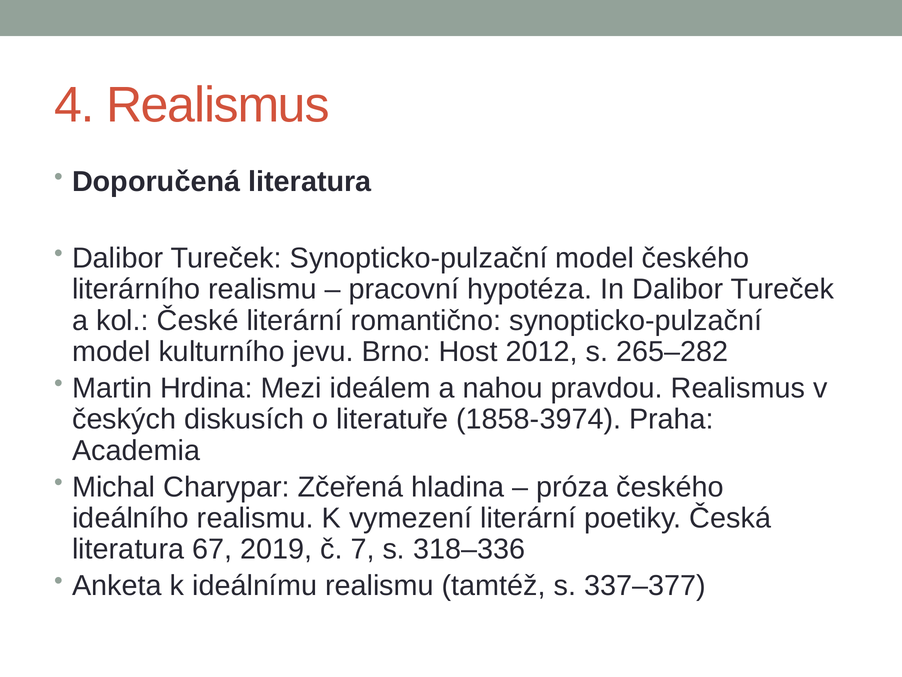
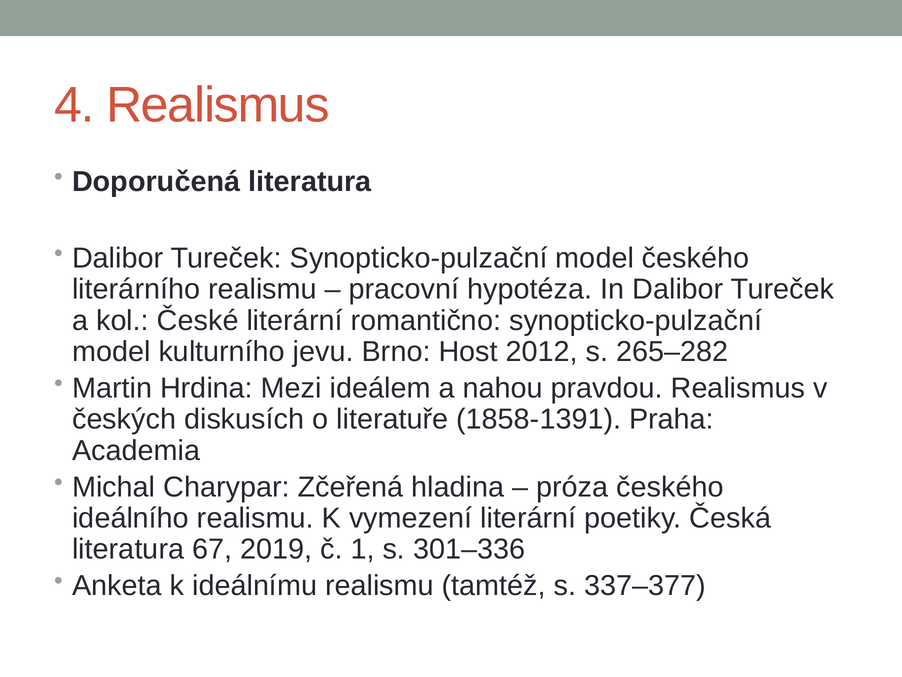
1858-3974: 1858-3974 -> 1858-1391 (539, 419)
7: 7 -> 1 (363, 549)
318–336: 318–336 -> 301–336 (469, 549)
